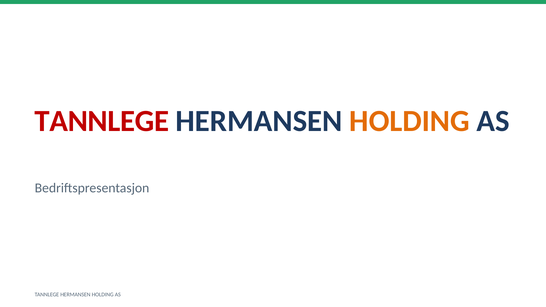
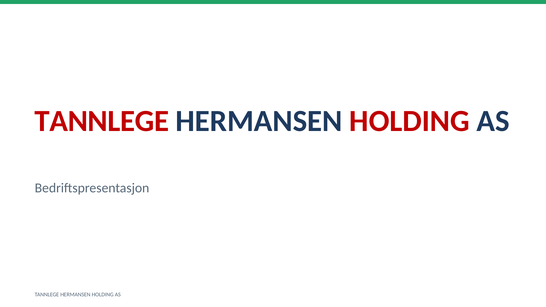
HOLDING colour: orange -> red (410, 121)
